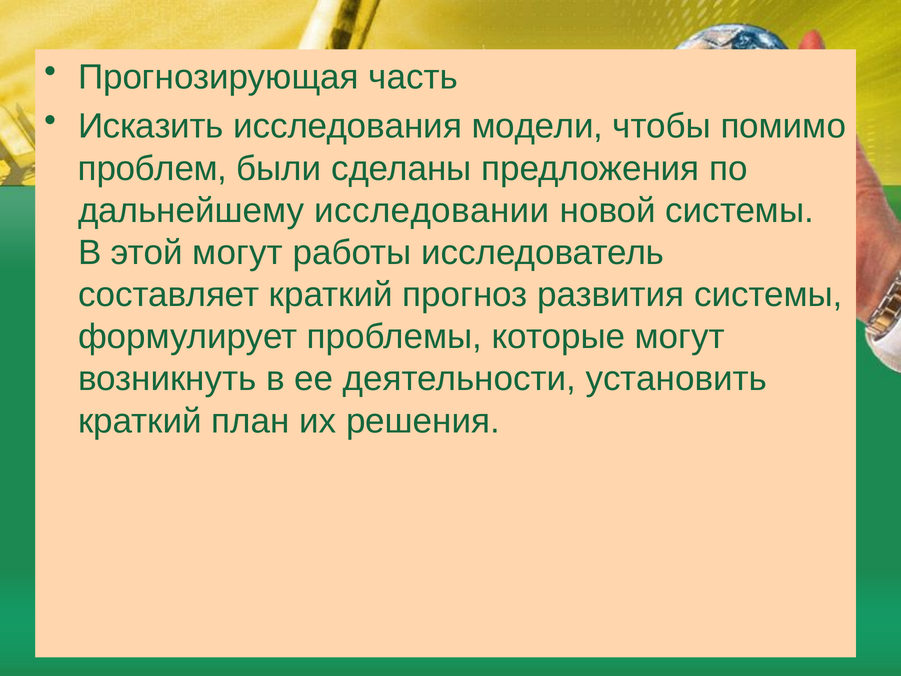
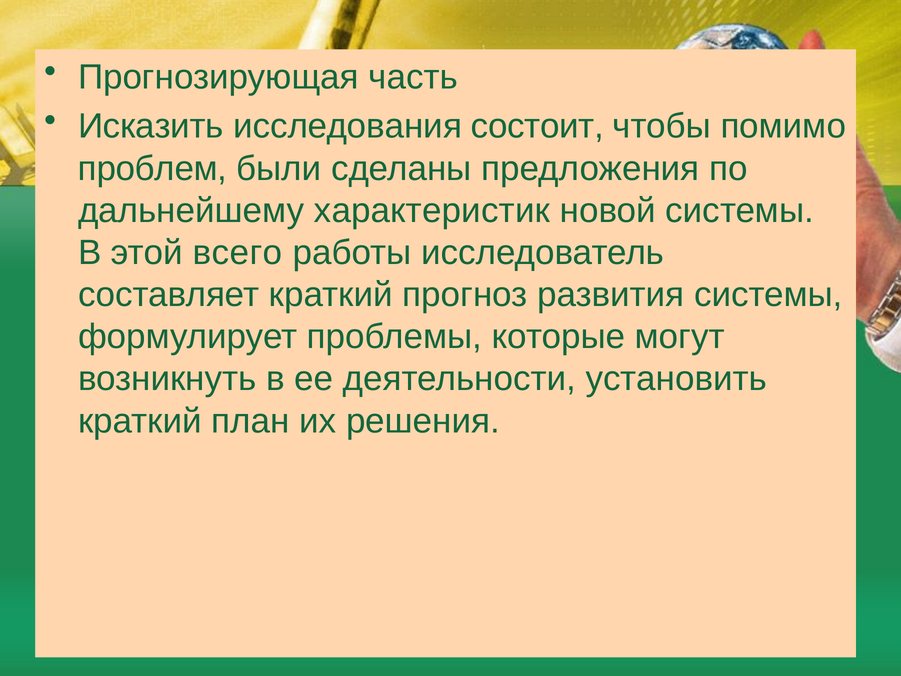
модели: модели -> состоит (537, 126)
исследовании: исследовании -> характеристик (432, 210)
этой могут: могут -> всего (238, 253)
